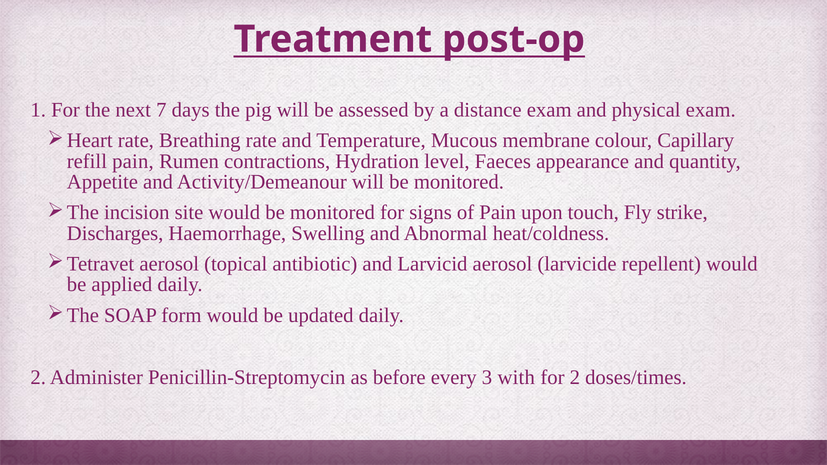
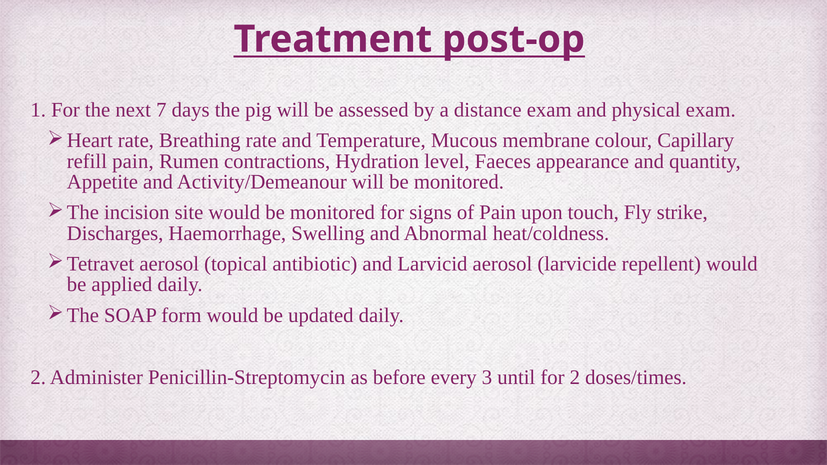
with: with -> until (516, 377)
